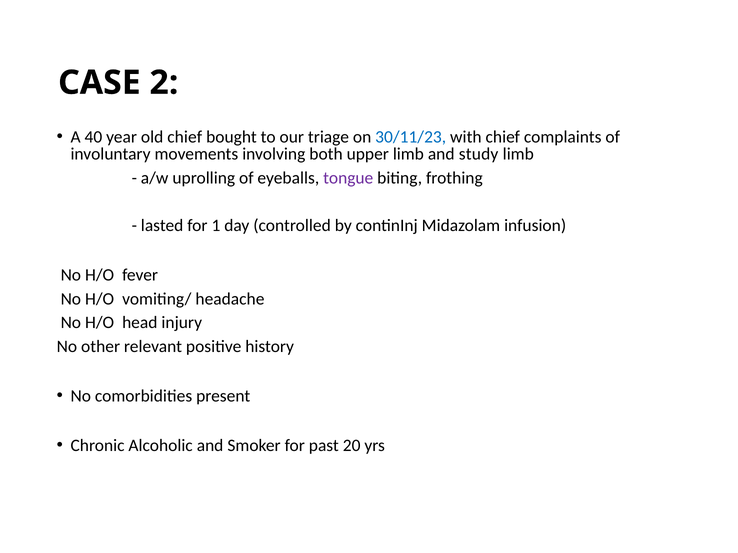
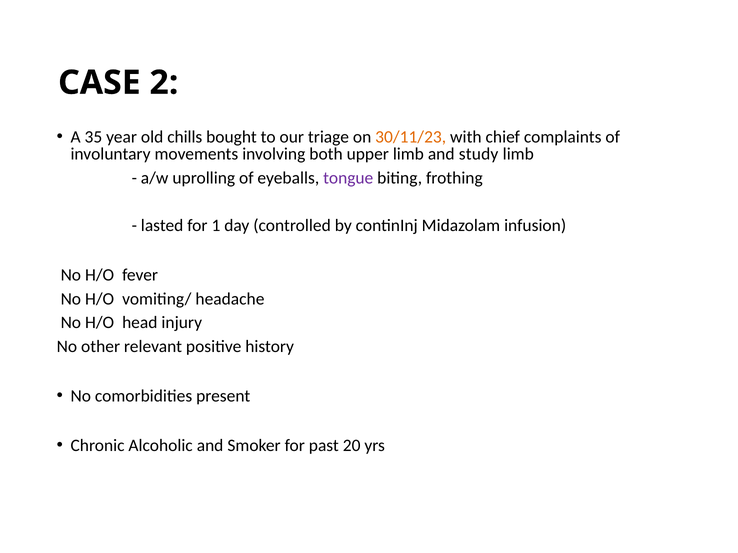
40: 40 -> 35 (93, 137)
old chief: chief -> chills (185, 137)
30/11/23 colour: blue -> orange (411, 137)
